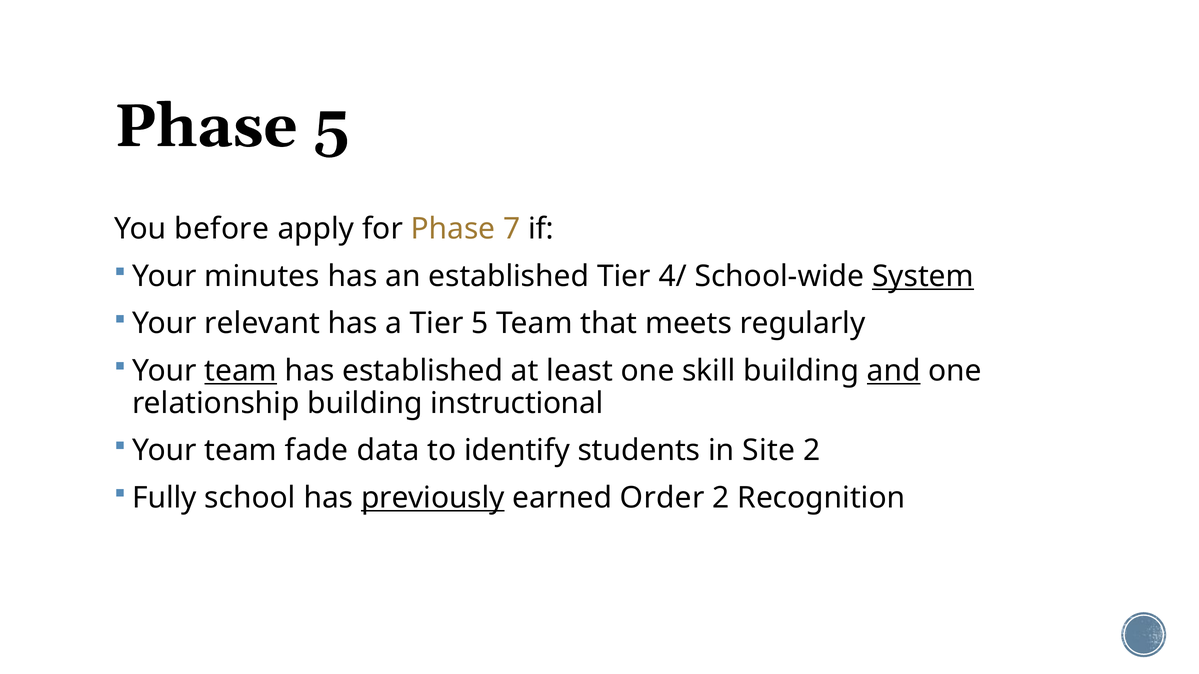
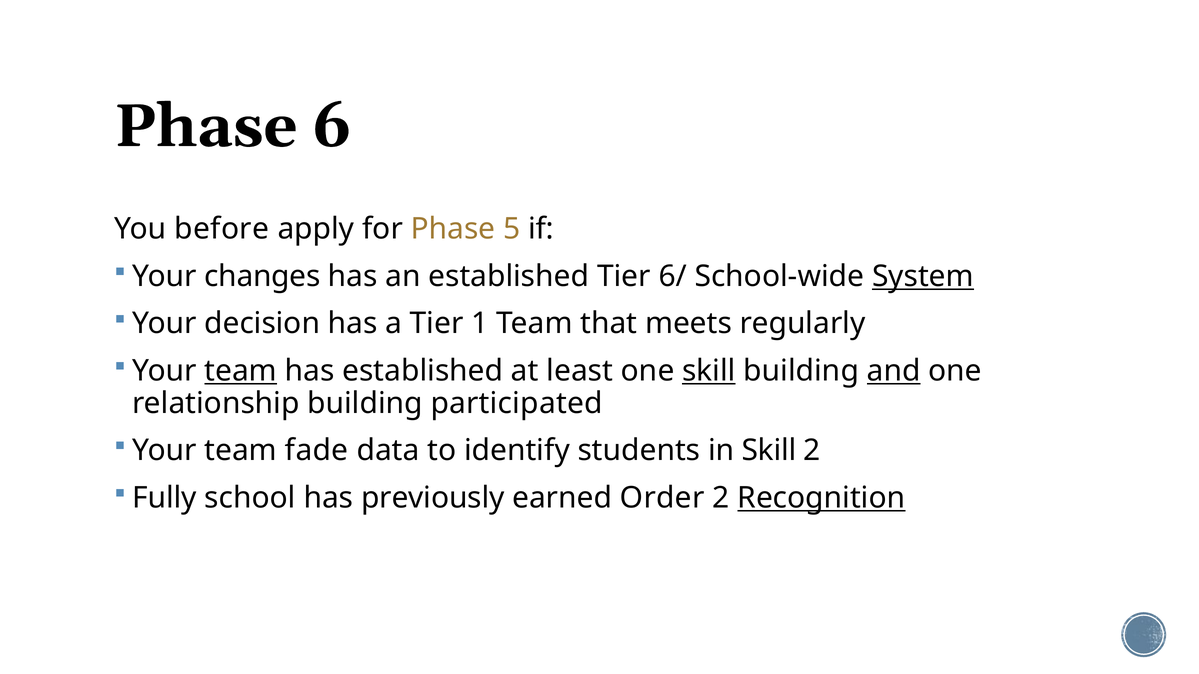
Phase 5: 5 -> 6 (332, 126)
7: 7 -> 5 (512, 229)
minutes: minutes -> changes (262, 276)
4/: 4/ -> 6/ (673, 276)
relevant: relevant -> decision (262, 324)
Tier 5: 5 -> 1 (480, 324)
skill underline: none -> present (709, 371)
instructional: instructional -> participated (517, 404)
in Site: Site -> Skill (769, 451)
previously underline: present -> none (433, 498)
Recognition underline: none -> present (821, 498)
